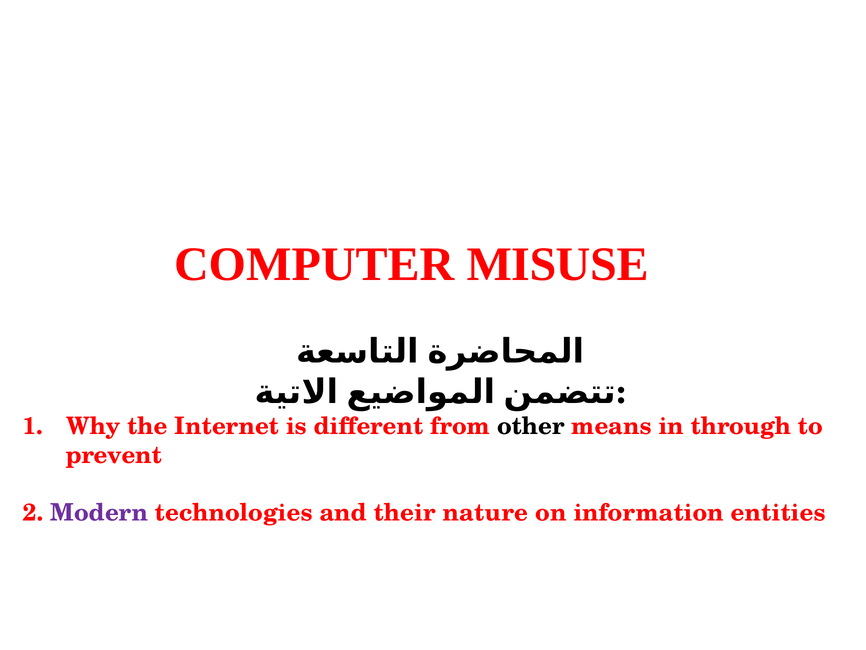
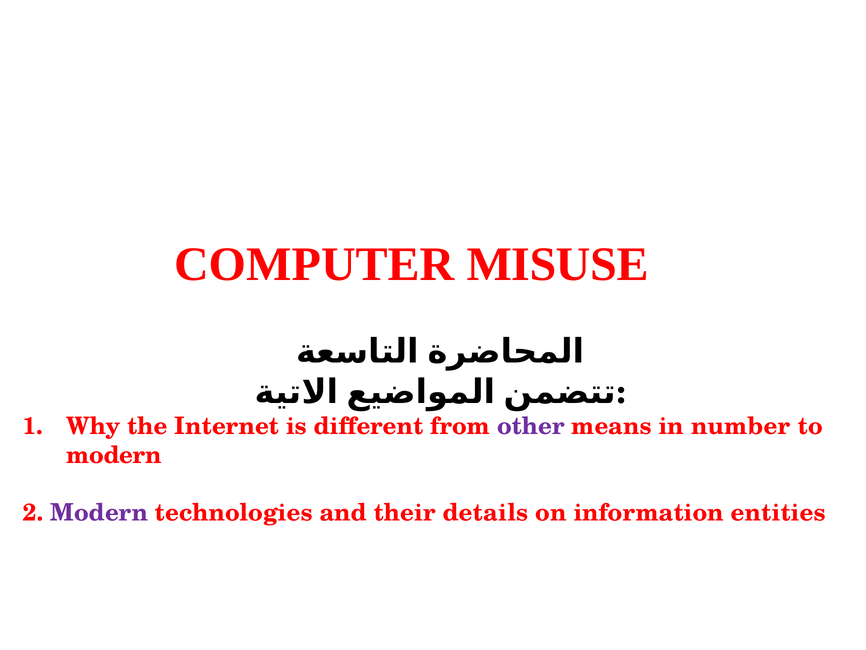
other colour: black -> purple (531, 426)
through: through -> number (741, 426)
prevent: prevent -> modern (114, 455)
nature: nature -> details (485, 513)
